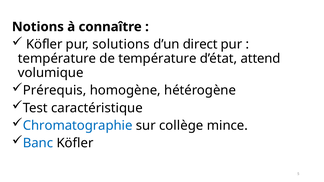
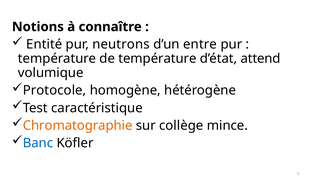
Köfler: Köfler -> Entité (44, 44)
solutions: solutions -> neutrons (121, 44)
direct: direct -> entre (200, 44)
Prérequis: Prérequis -> Protocole (55, 90)
Chromatographie colour: blue -> orange (78, 126)
